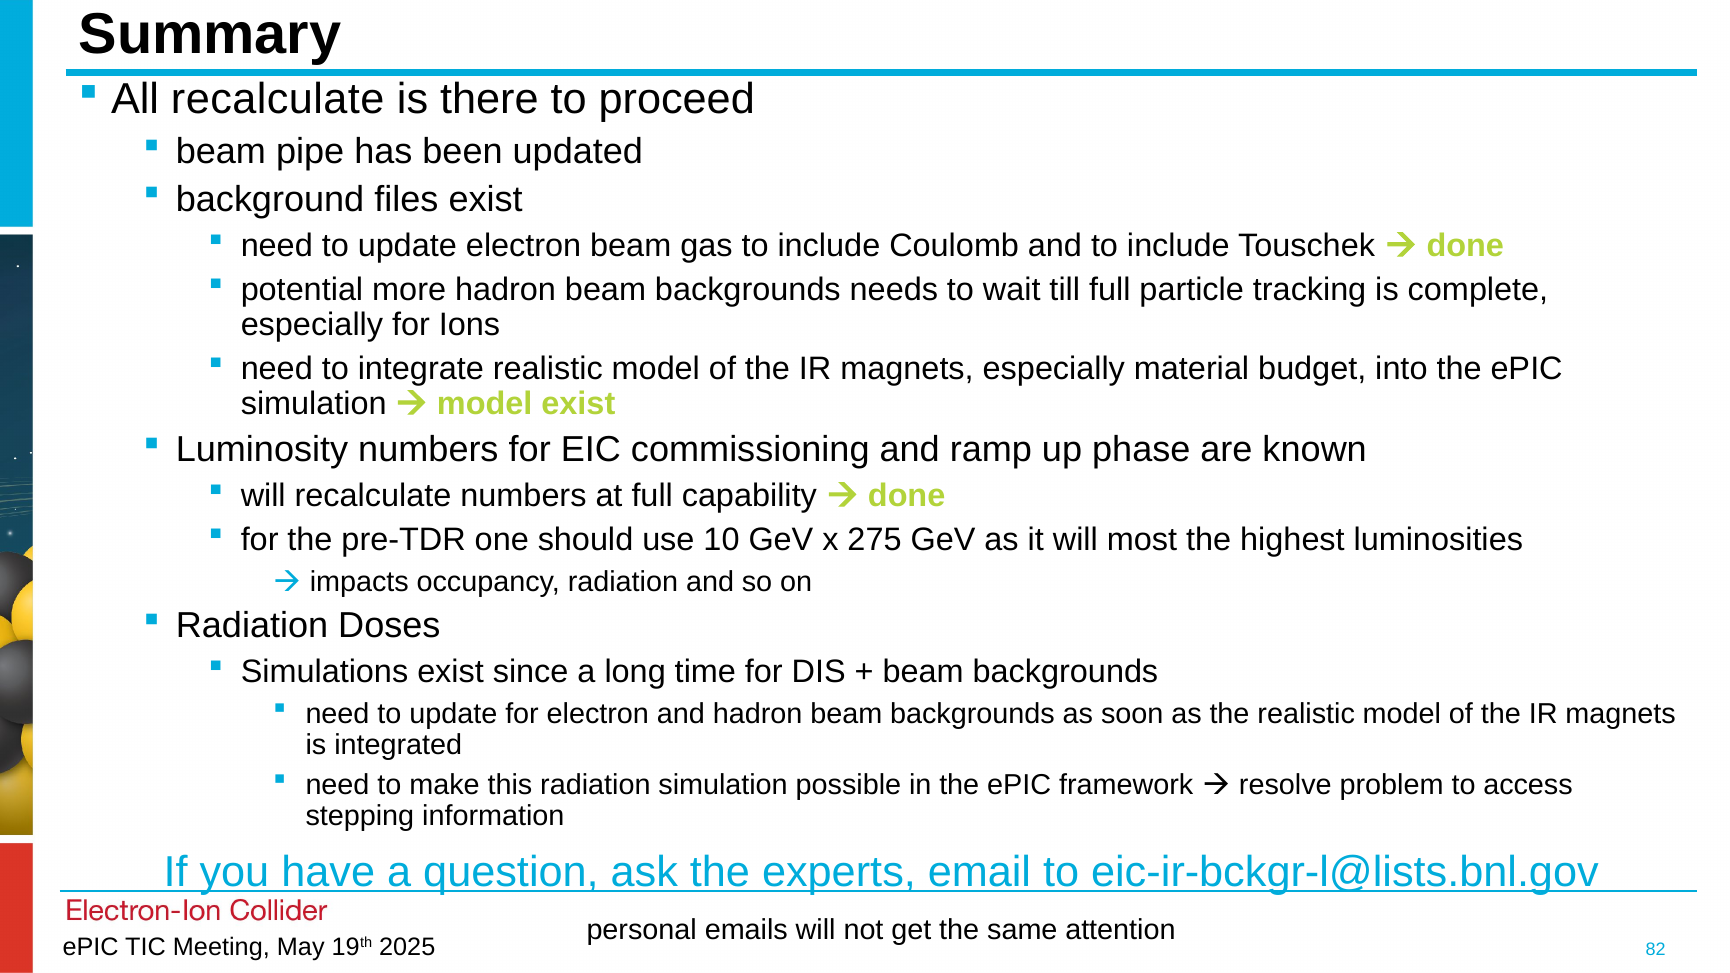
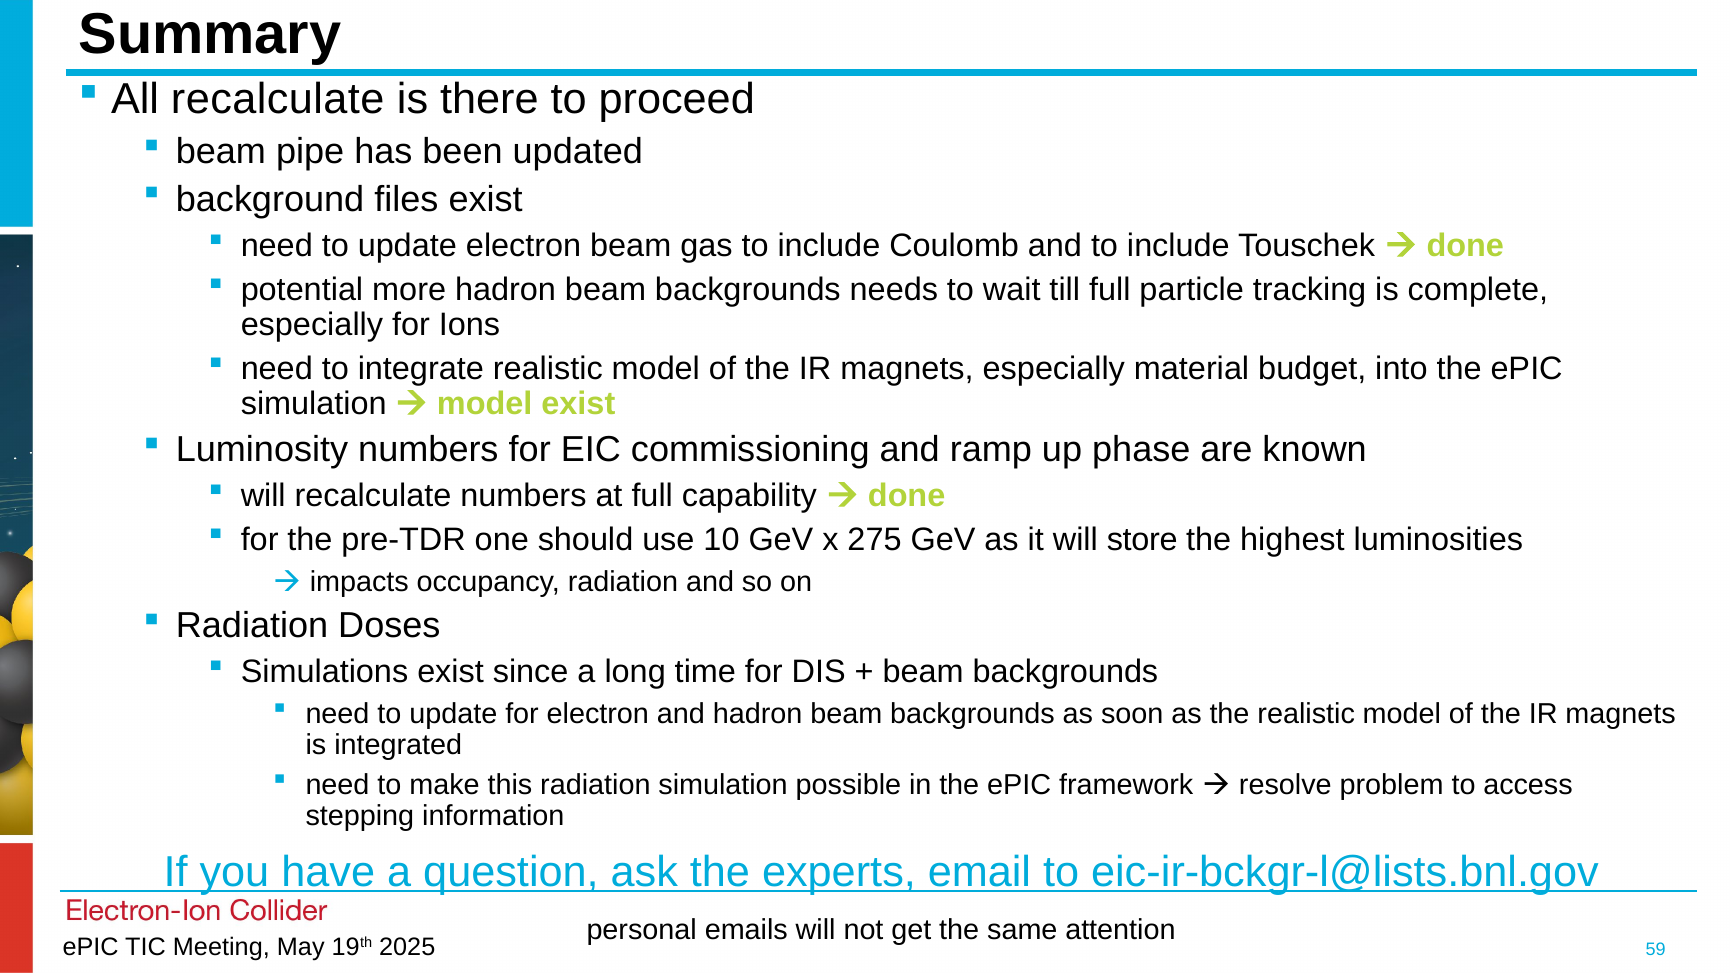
most: most -> store (1142, 540)
82: 82 -> 59 (1656, 949)
